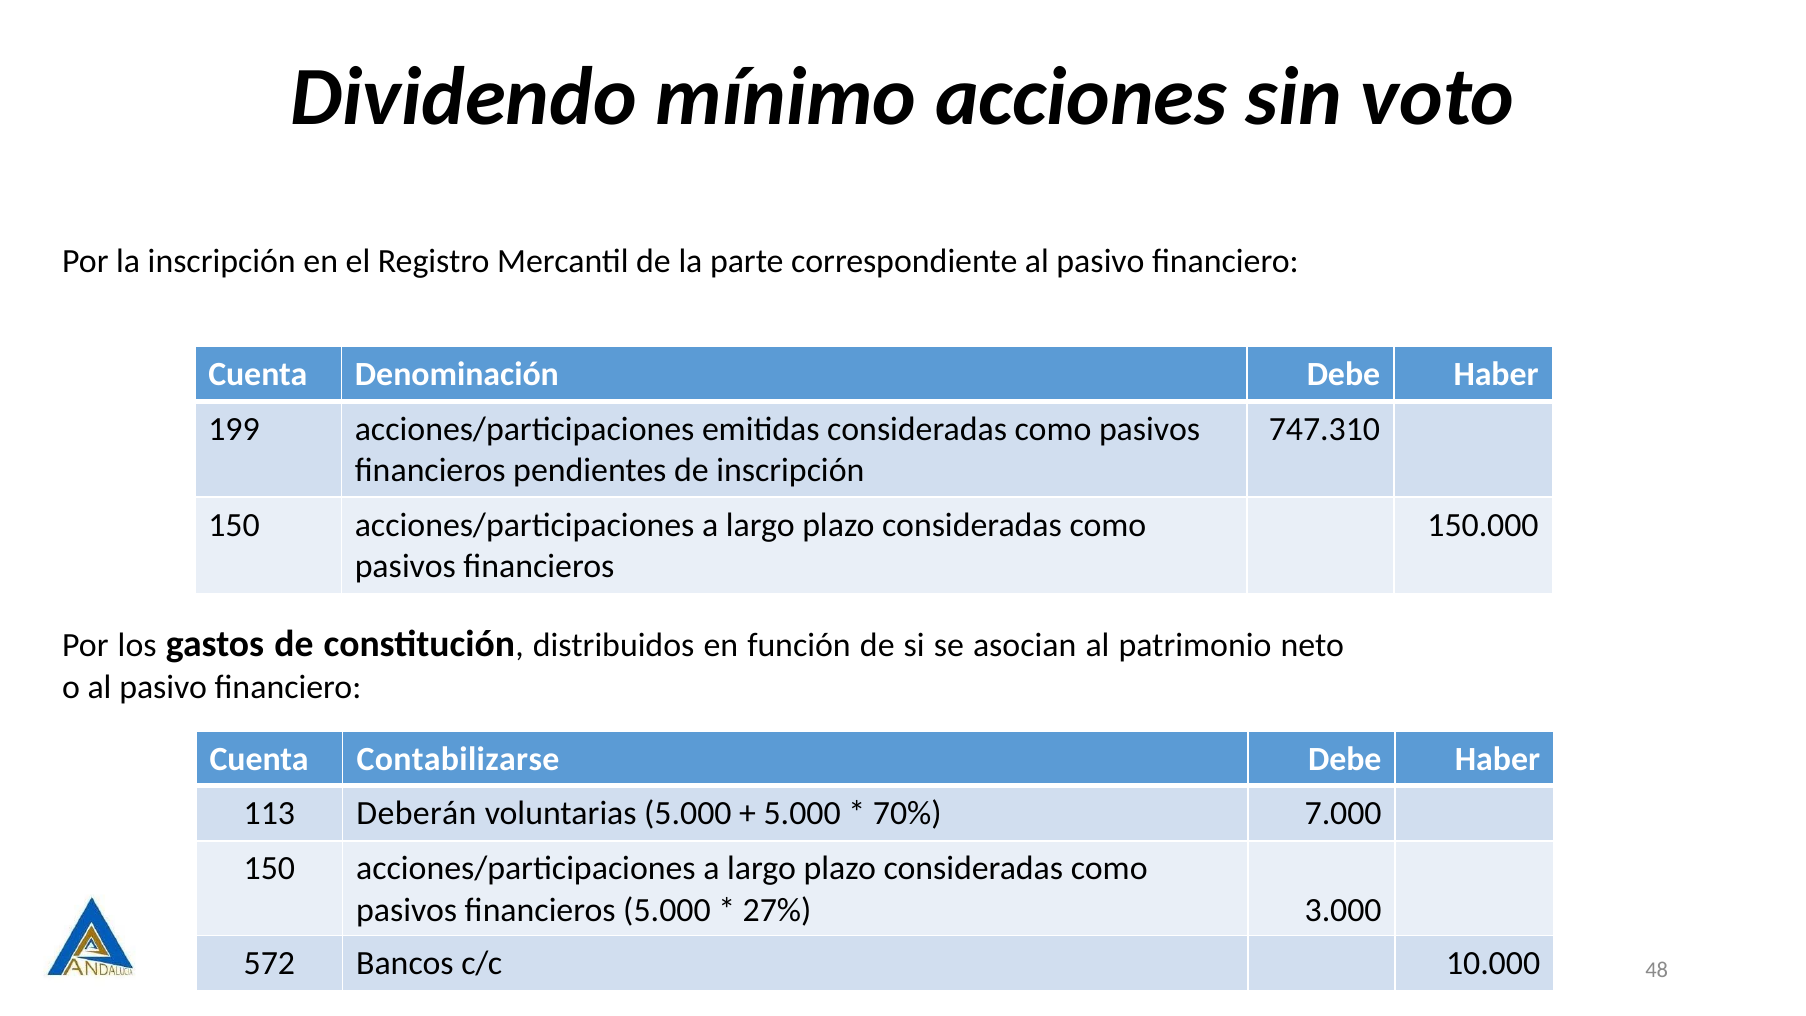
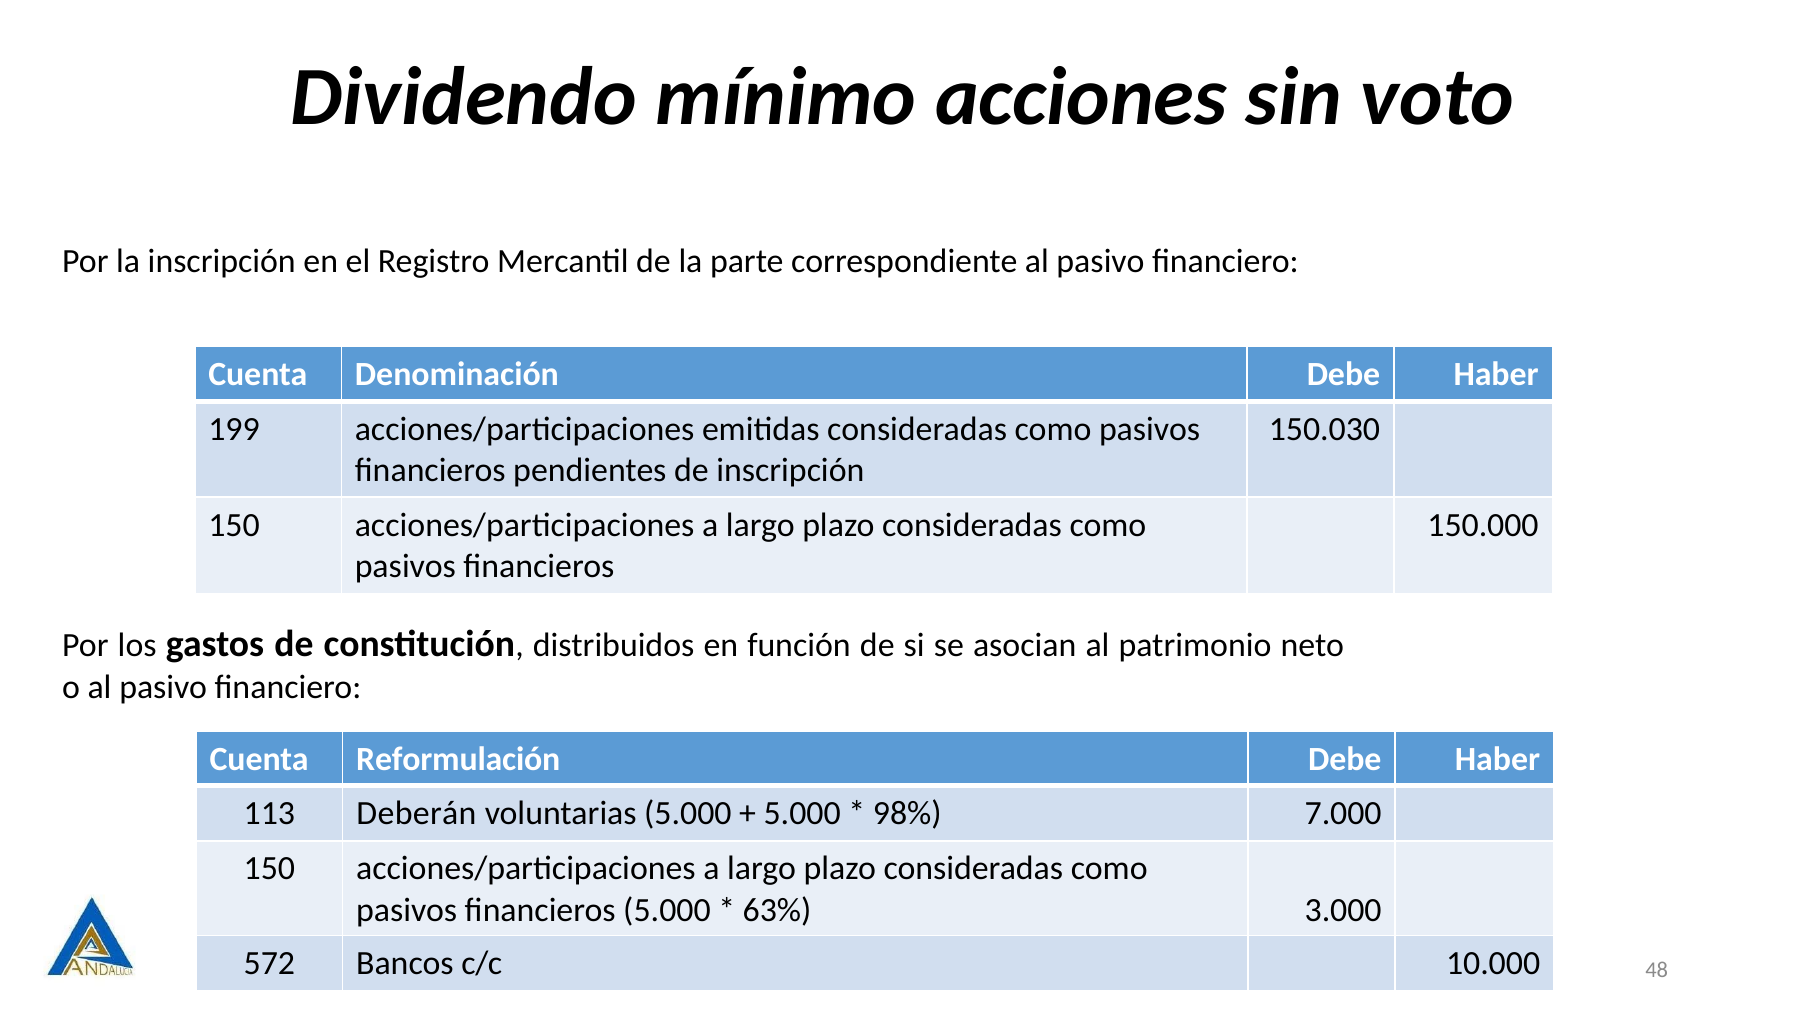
747.310: 747.310 -> 150.030 (1324, 429)
Contabilizarse: Contabilizarse -> Reformulación (458, 759)
70%: 70% -> 98% (907, 814)
27%: 27% -> 63% (777, 910)
